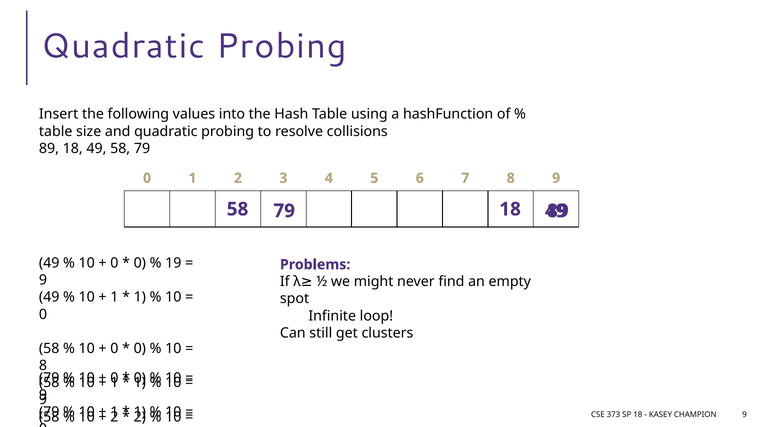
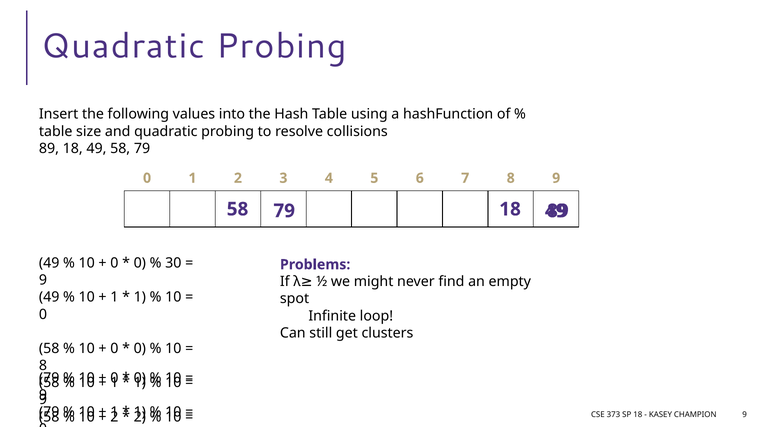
19: 19 -> 30 (173, 263)
